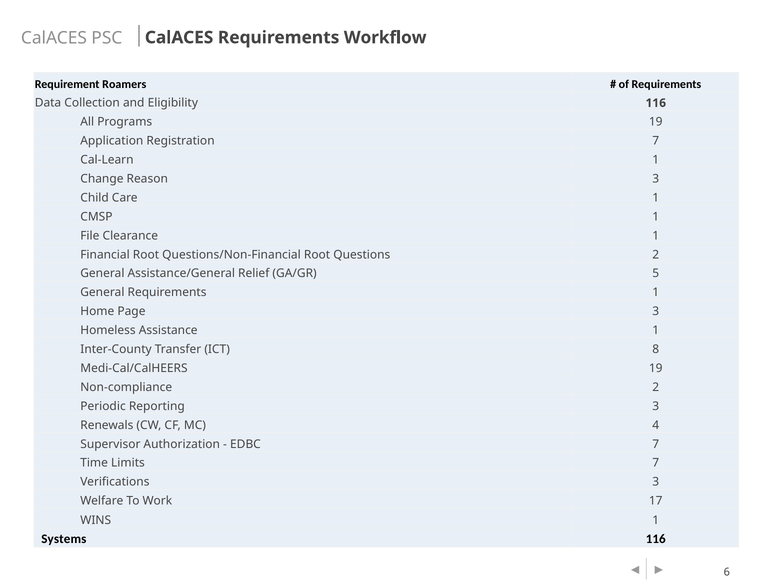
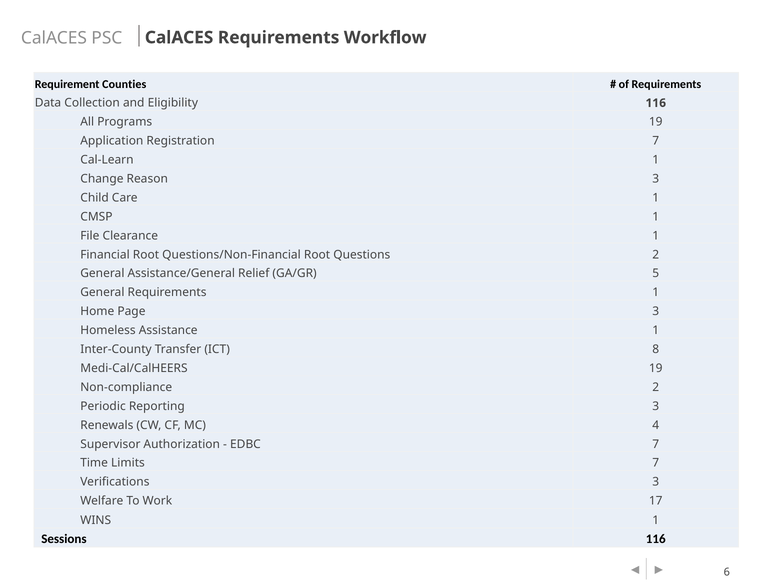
Roamers: Roamers -> Counties (124, 84)
Systems: Systems -> Sessions (64, 540)
